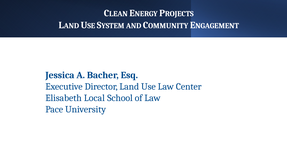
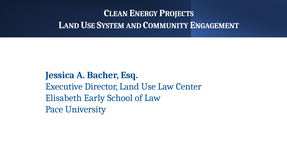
Local: Local -> Early (94, 98)
